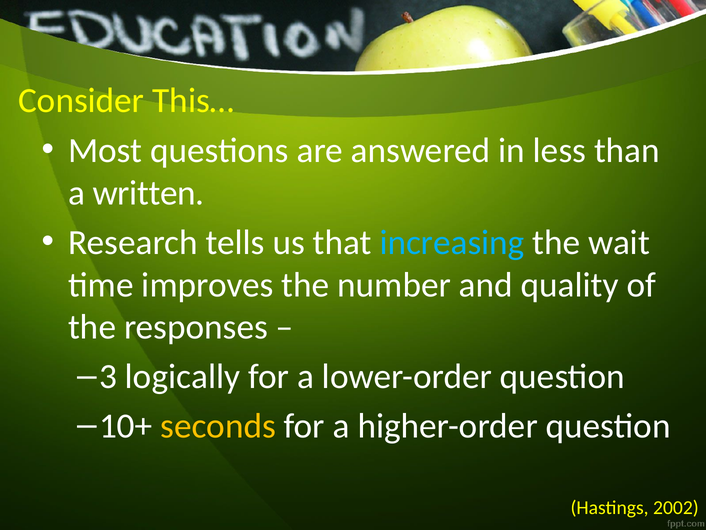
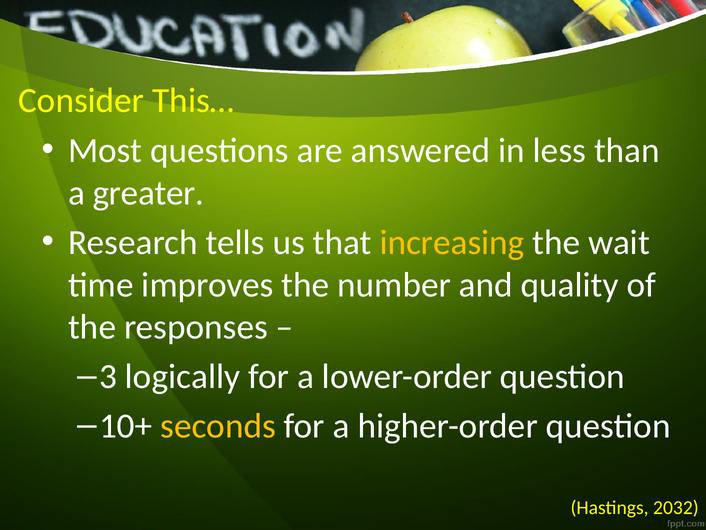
written: written -> greater (148, 193)
increasing colour: light blue -> yellow (452, 242)
2002: 2002 -> 2032 (676, 507)
